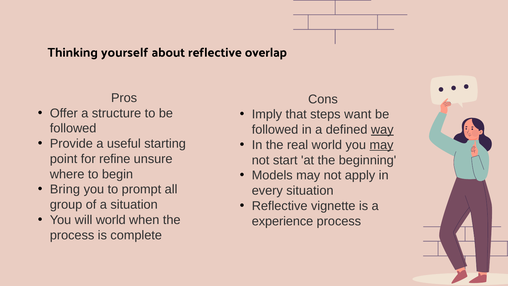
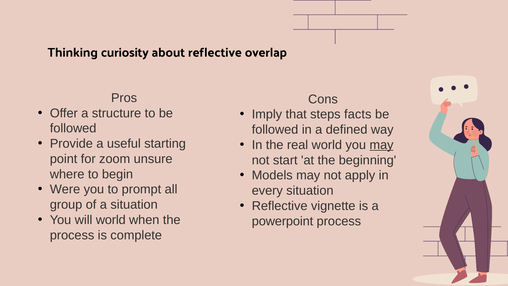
yourself: yourself -> curiosity (125, 53)
want: want -> facts (358, 114)
way underline: present -> none (382, 130)
refine: refine -> zoom (115, 159)
Bring: Bring -> Were (65, 189)
experience: experience -> powerpoint (283, 221)
